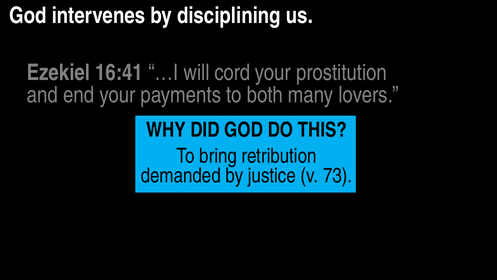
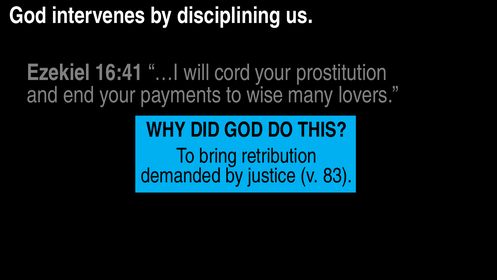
both: both -> wise (265, 95)
73: 73 -> 83 (338, 175)
